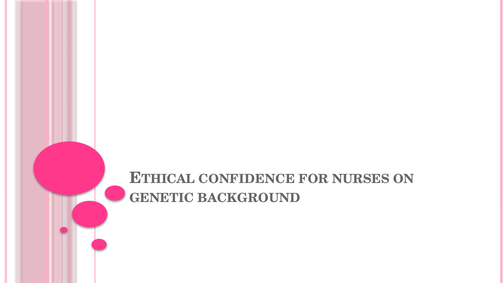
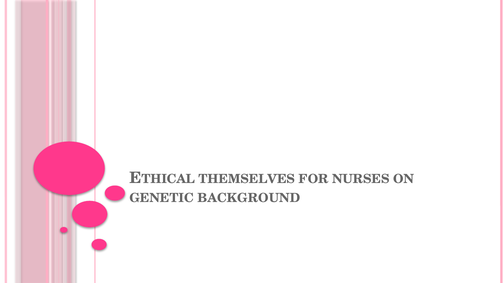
CONFIDENCE: CONFIDENCE -> THEMSELVES (247, 179)
